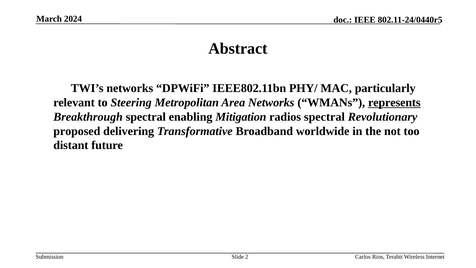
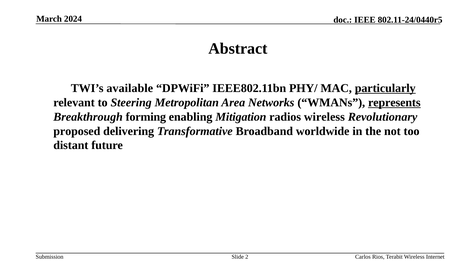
TWI’s networks: networks -> available (130, 88)
particularly underline: none -> present (385, 88)
Breakthrough spectral: spectral -> forming (146, 117)
radios spectral: spectral -> wireless (324, 117)
